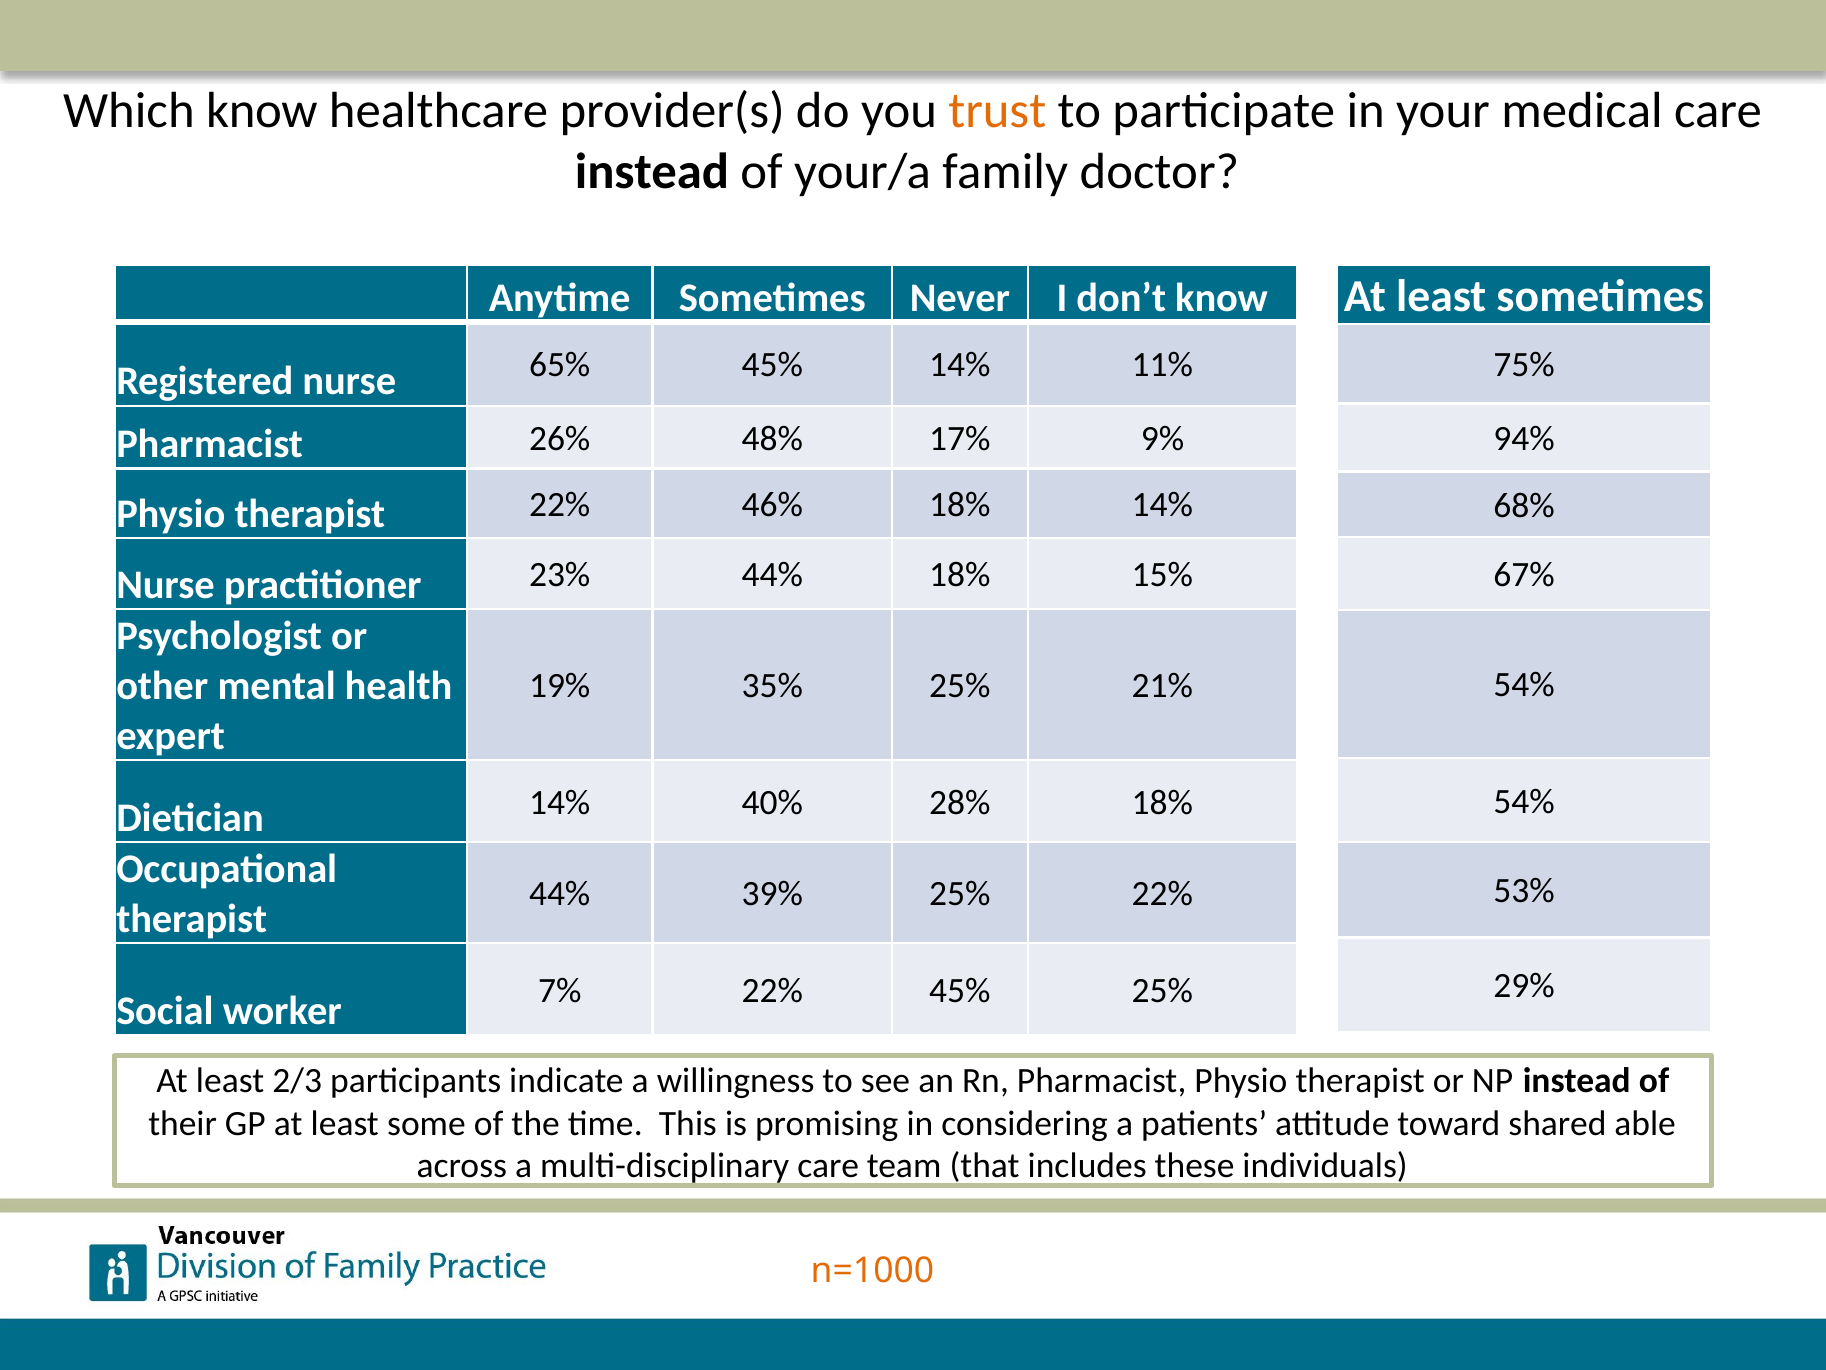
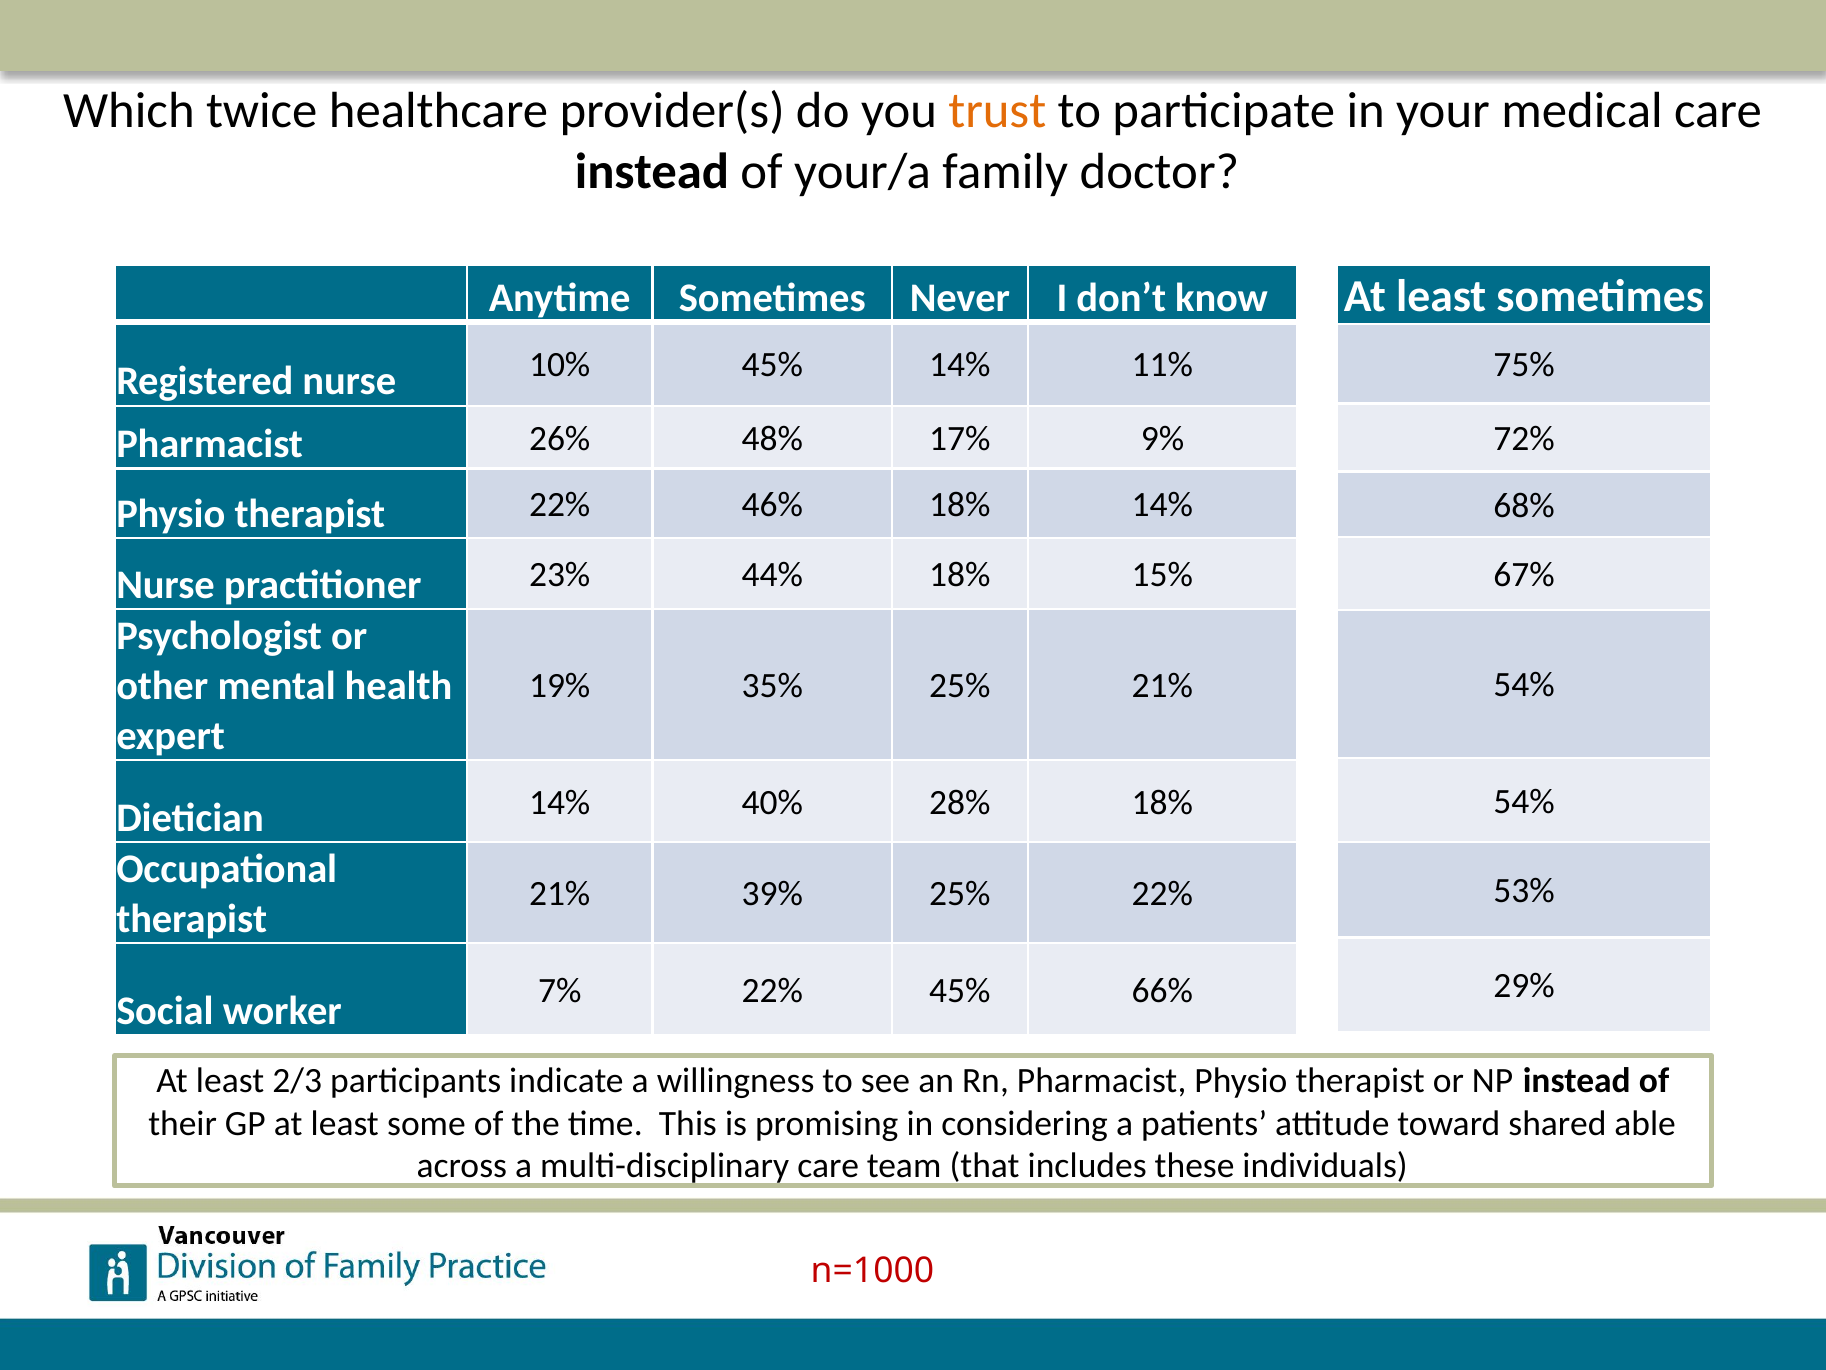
Which know: know -> twice (262, 111)
65%: 65% -> 10% (560, 365)
94%: 94% -> 72% (1524, 439)
44%: 44% -> 21% (560, 894)
45% 25%: 25% -> 66% (1162, 990)
n=1000 colour: orange -> red (872, 1270)
